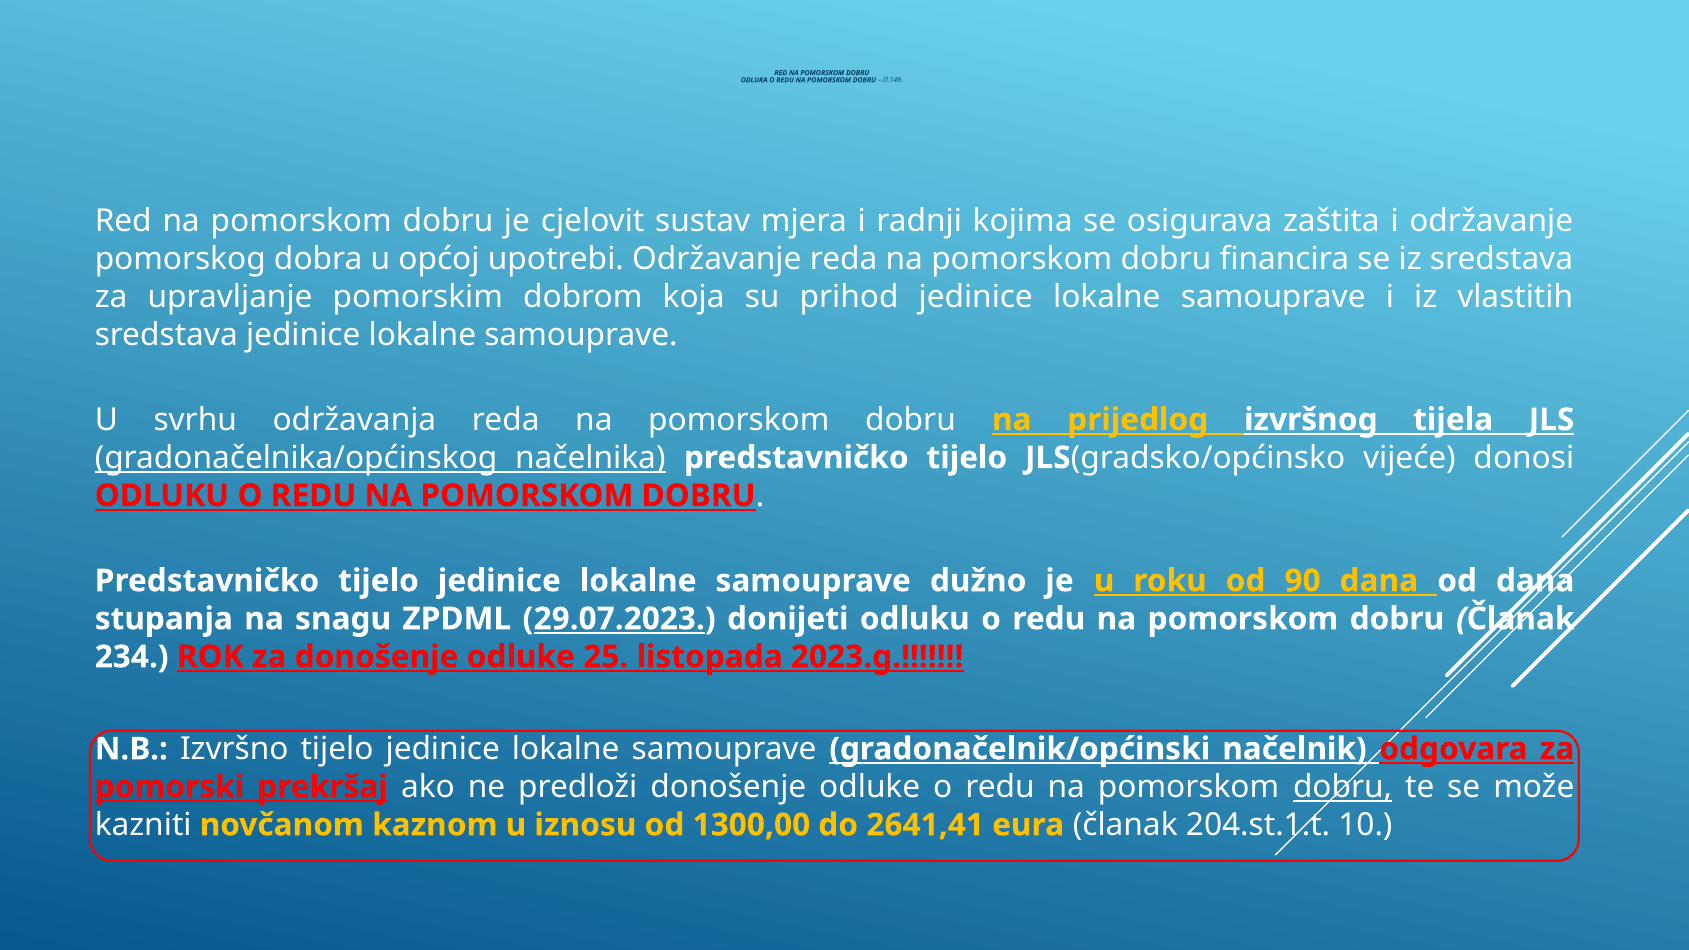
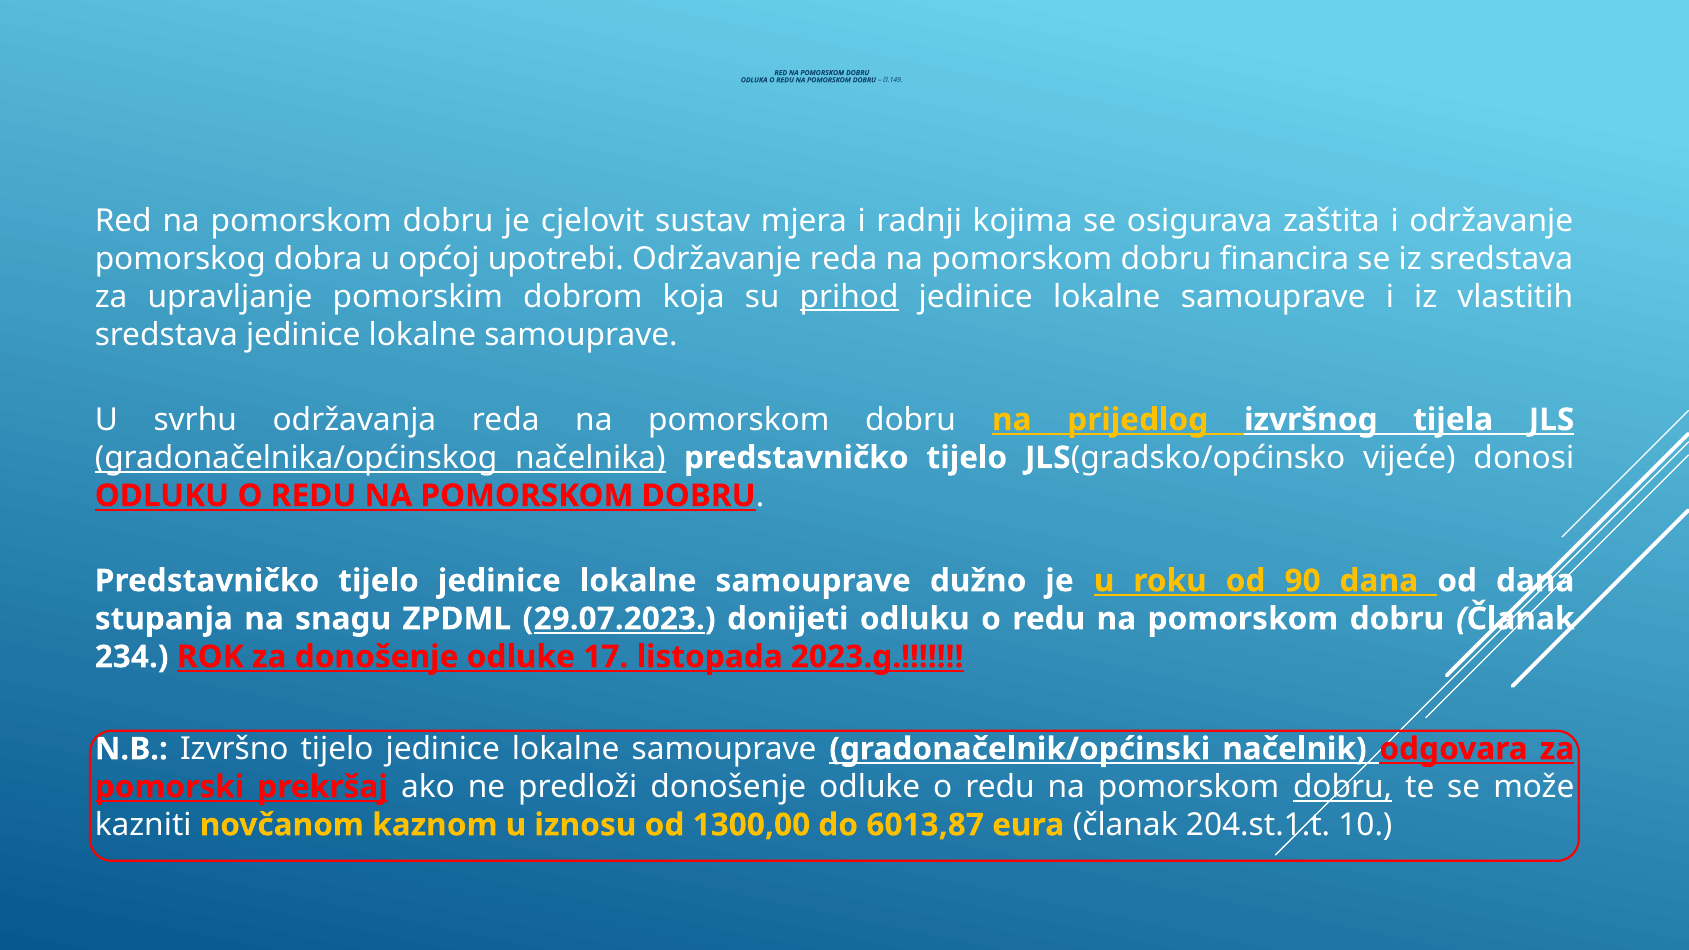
prihod underline: none -> present (849, 297)
25: 25 -> 17 (606, 657)
2641,41: 2641,41 -> 6013,87 (925, 825)
